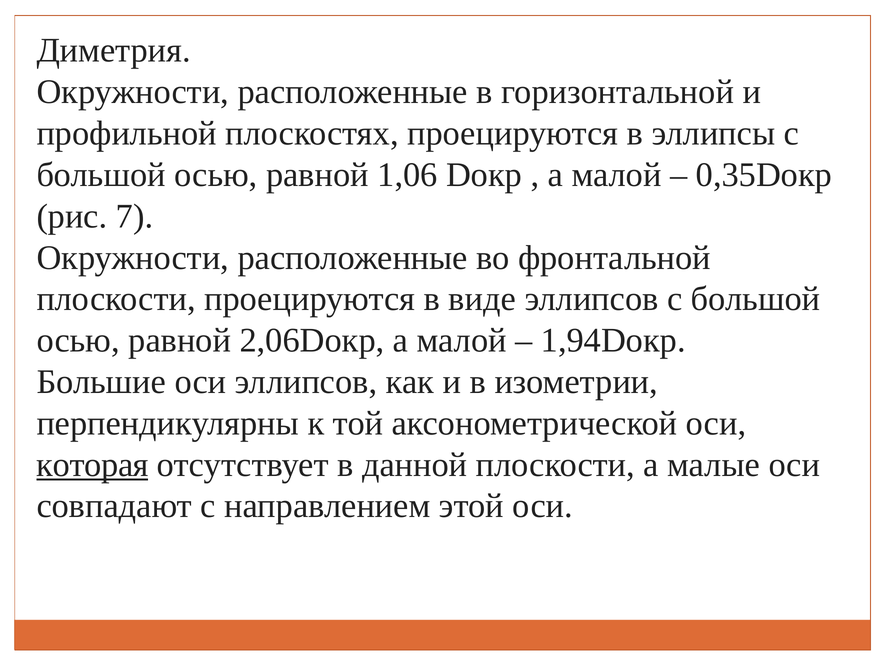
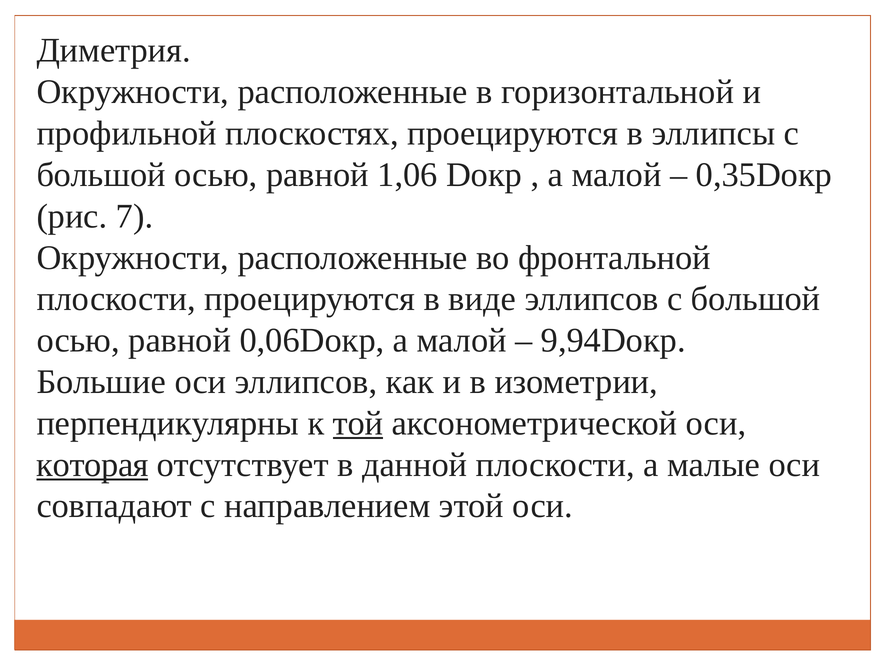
2,06Dокр: 2,06Dокр -> 0,06Dокр (312, 340)
1,94Dокр: 1,94Dокр -> 9,94Dокр (613, 340)
той underline: none -> present (358, 423)
